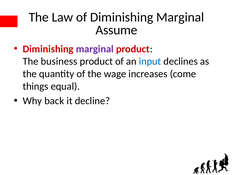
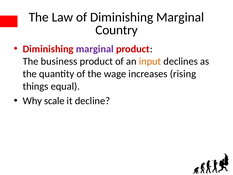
Assume: Assume -> Country (117, 30)
input colour: blue -> orange (150, 61)
come: come -> rising (183, 74)
back: back -> scale (54, 101)
